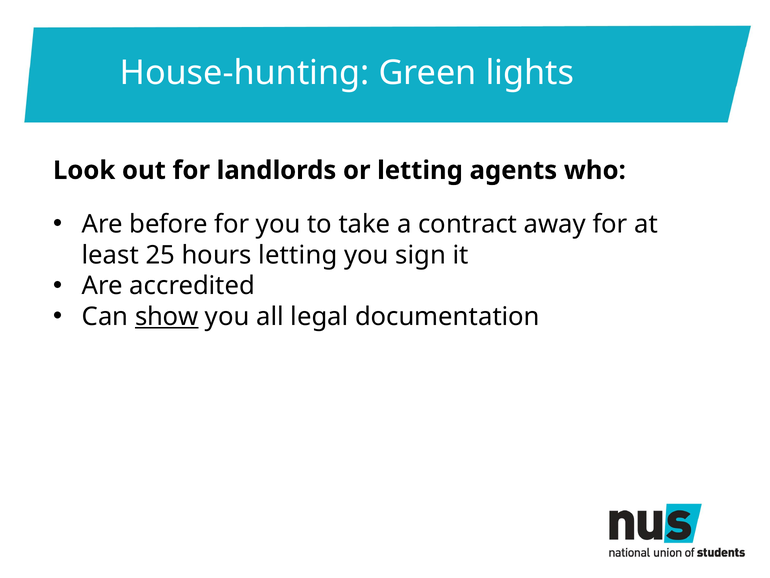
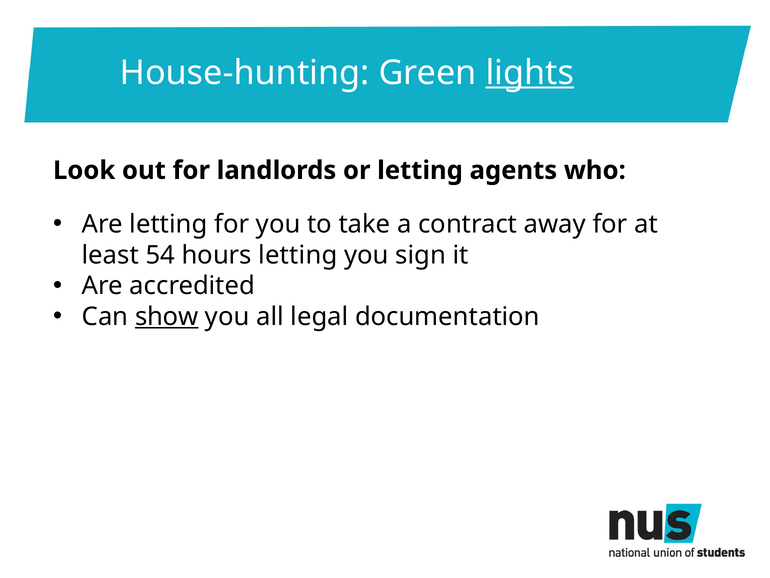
lights underline: none -> present (530, 73)
Are before: before -> letting (169, 224)
25: 25 -> 54 (160, 255)
